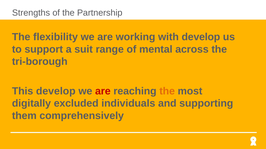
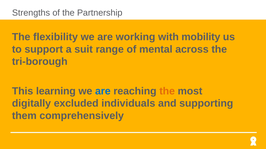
with develop: develop -> mobility (201, 37)
This develop: develop -> learning (56, 91)
are colour: red -> blue (103, 91)
